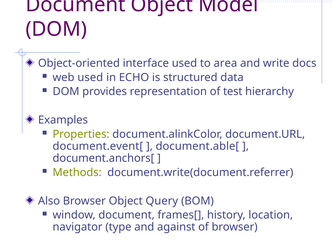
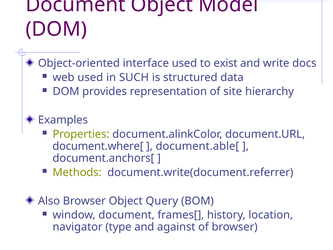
area: area -> exist (225, 63)
ECHO: ECHO -> SUCH (134, 77)
test: test -> site (233, 91)
document.event[: document.event[ -> document.where[ (98, 146)
